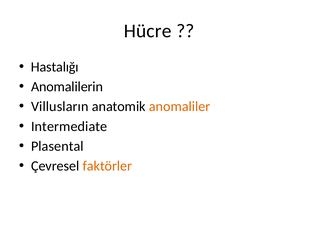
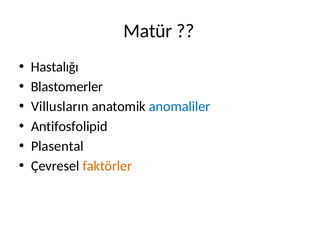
Hücre: Hücre -> Matür (148, 31)
Anomalilerin: Anomalilerin -> Blastomerler (67, 87)
anomaliler colour: orange -> blue (180, 106)
Intermediate: Intermediate -> Antifosfolipid (69, 126)
